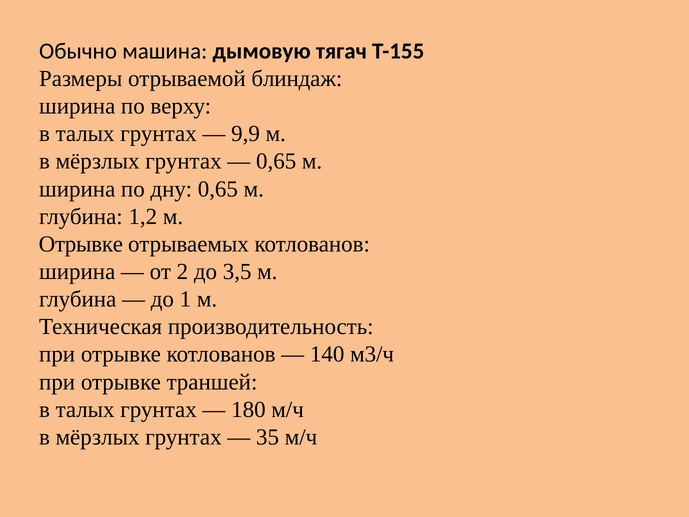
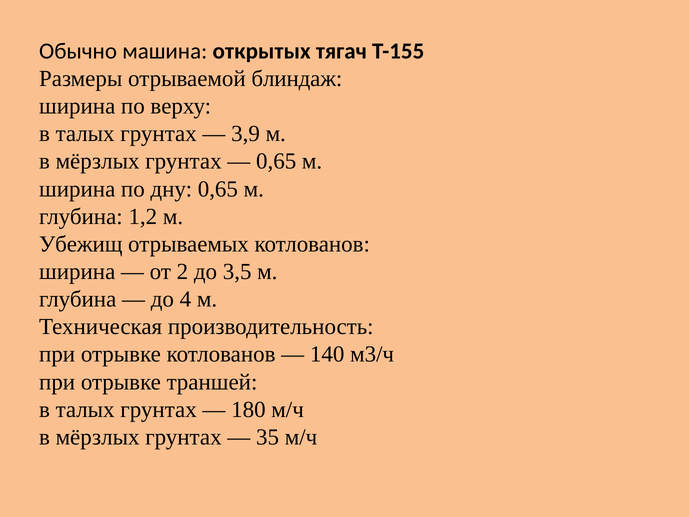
дымовую: дымовую -> открытых (262, 51)
9,9: 9,9 -> 3,9 (246, 134)
Отрывке: Отрывке -> Убежищ (81, 244)
1: 1 -> 4 (185, 299)
